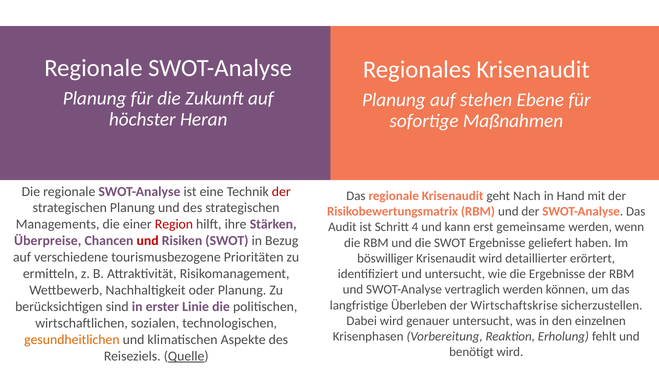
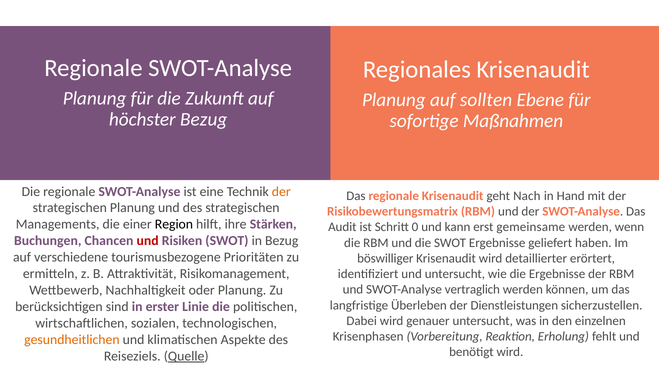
stehen: stehen -> sollten (486, 100)
höchster Heran: Heran -> Bezug (204, 120)
der colour: red -> orange (281, 192)
Region colour: red -> black (174, 225)
4: 4 -> 0 (415, 228)
Überpreise: Überpreise -> Buchungen (48, 241)
Wirtschaftskrise: Wirtschaftskrise -> Dienstleistungen (514, 306)
